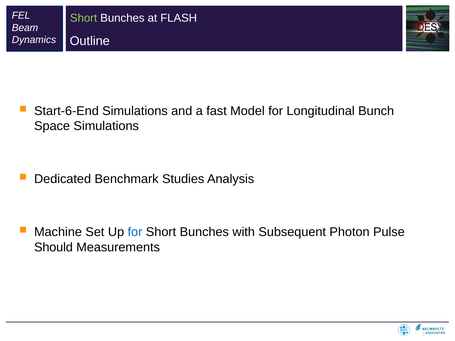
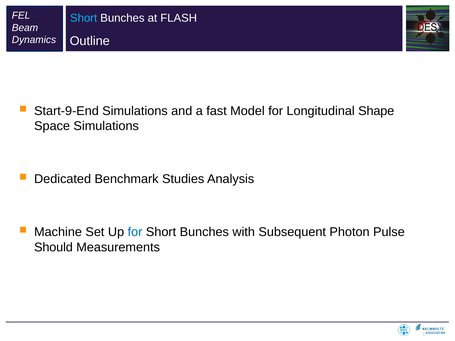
Short colour: light green -> light blue (84, 18)
Start-6-End: Start-6-End -> Start-9-End (66, 111)
Bunch: Bunch -> Shape (376, 111)
